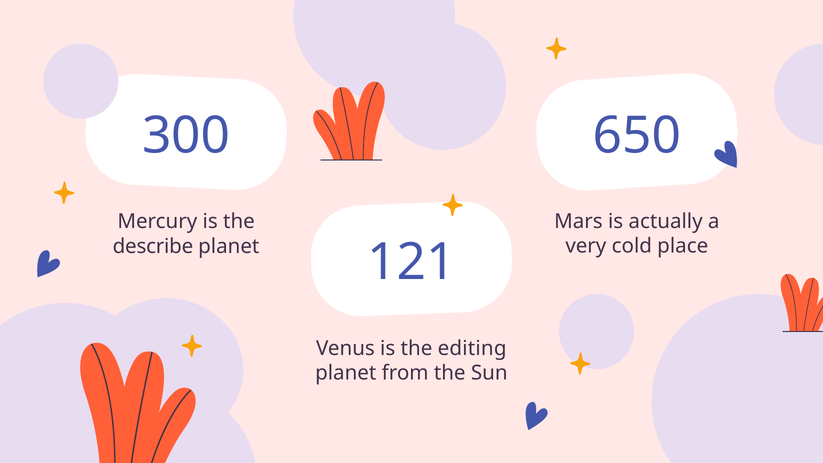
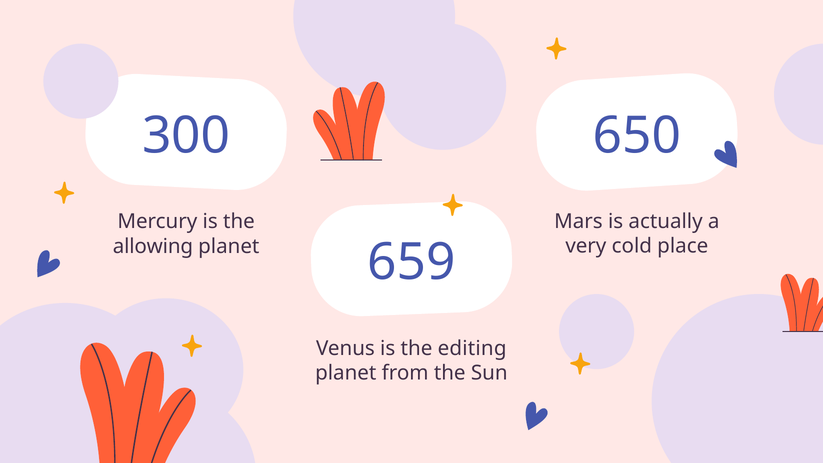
describe: describe -> allowing (153, 246)
121: 121 -> 659 (412, 262)
